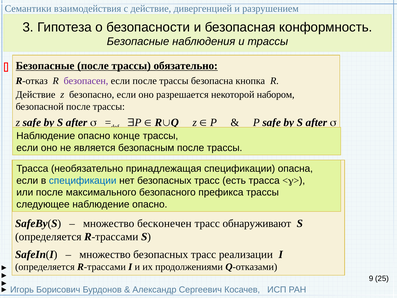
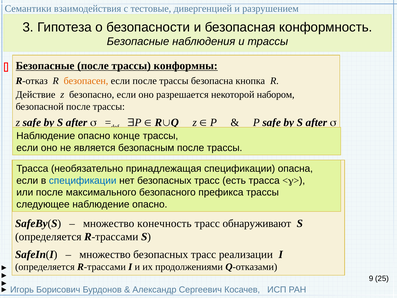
с действие: действие -> тестовые (151, 9)
обязательно: обязательно -> конформны (186, 66)
безопасен colour: purple -> orange (86, 81)
бесконечен: бесконечен -> конечность (164, 223)
